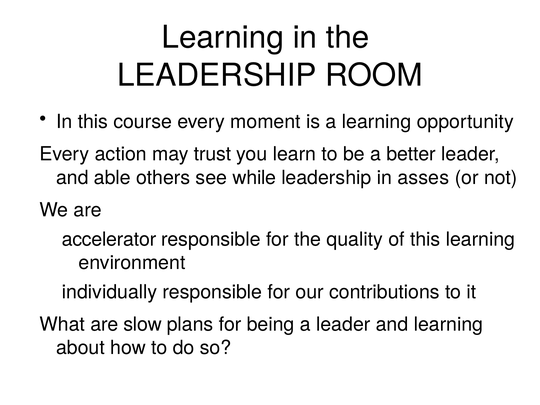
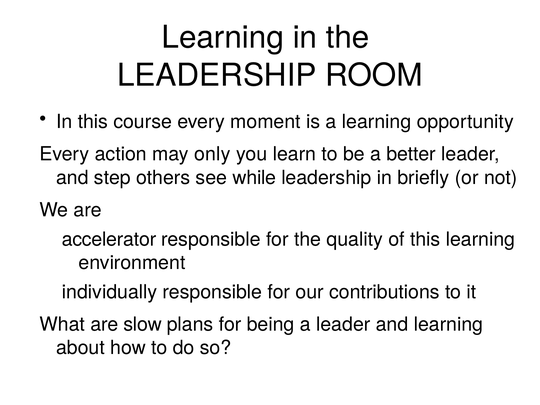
trust: trust -> only (212, 154)
able: able -> step (112, 178)
asses: asses -> briefly (423, 178)
